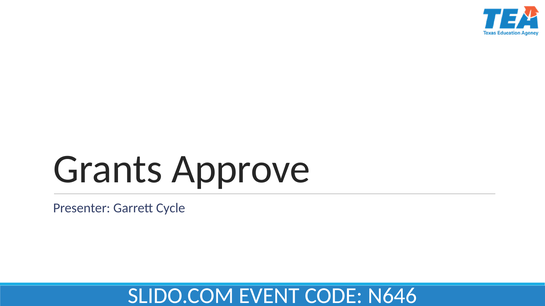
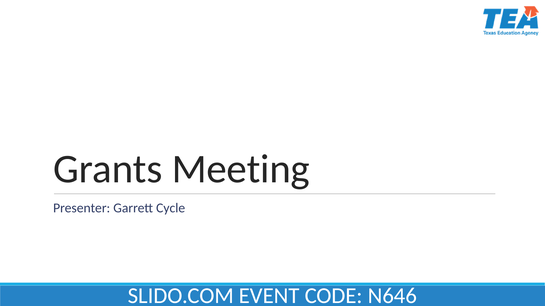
Approve: Approve -> Meeting (241, 169)
